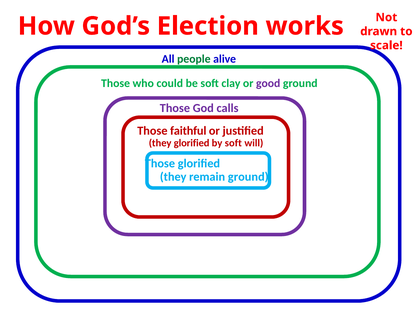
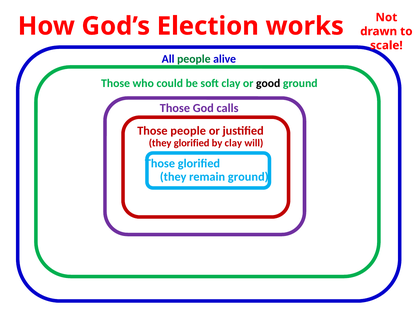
good colour: purple -> black (268, 83)
Those faithful: faithful -> people (188, 131)
by soft: soft -> clay (233, 143)
